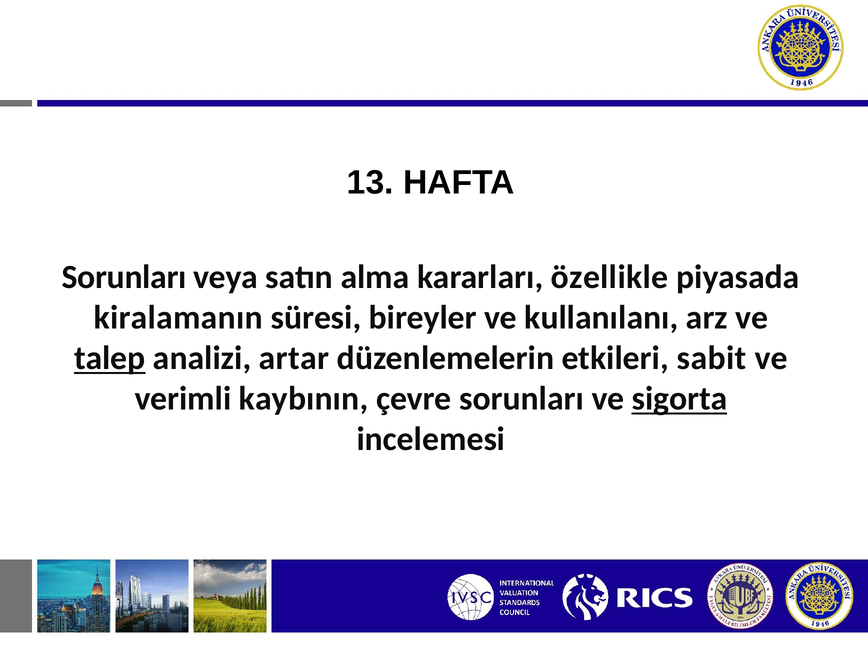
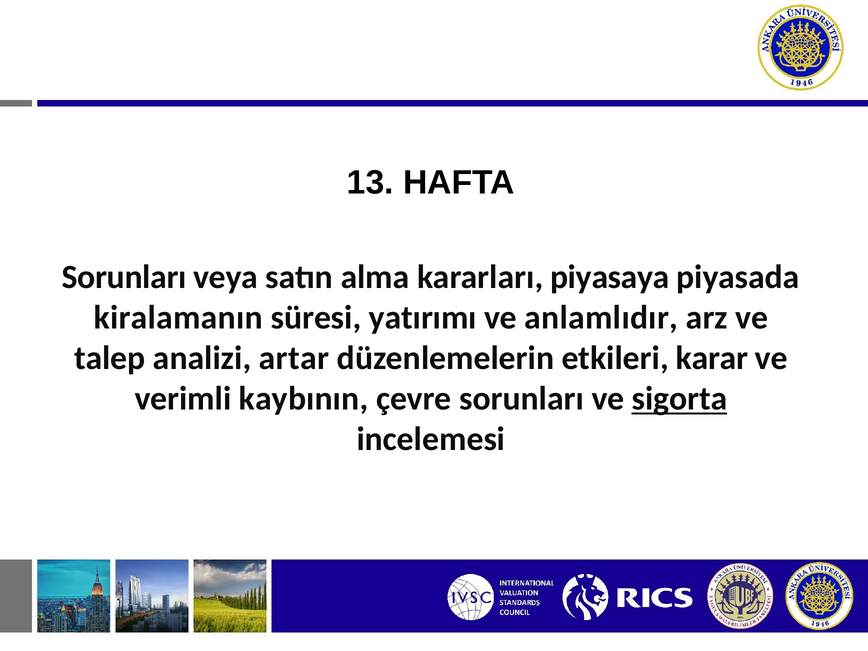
özellikle: özellikle -> piyasaya (610, 277)
bireyler: bireyler -> yatırımı (423, 318)
kullanılanı: kullanılanı -> anlamlıdır (601, 318)
talep underline: present -> none (110, 358)
sabit: sabit -> karar (712, 358)
